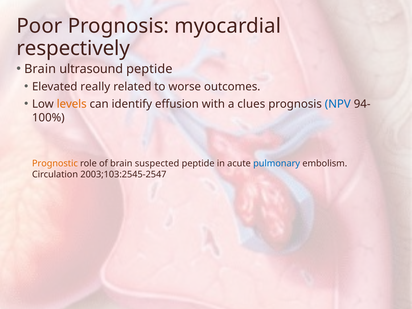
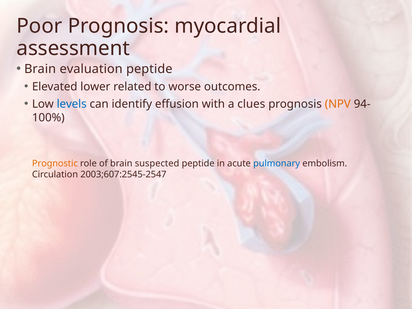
respectively: respectively -> assessment (73, 48)
ultrasound: ultrasound -> evaluation (91, 69)
really: really -> lower (95, 87)
levels colour: orange -> blue (72, 104)
NPV colour: blue -> orange (338, 104)
2003;103:2545-2547: 2003;103:2545-2547 -> 2003;607:2545-2547 (123, 175)
